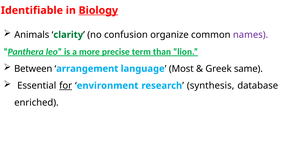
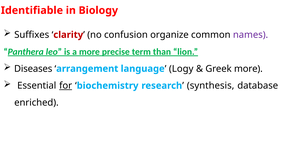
Biology underline: present -> none (98, 10)
Animals: Animals -> Suffixes (32, 35)
clarity colour: green -> red (68, 35)
Between: Between -> Diseases (33, 69)
Most: Most -> Logy (181, 69)
Greek same: same -> more (248, 69)
environment: environment -> biochemistry (108, 86)
